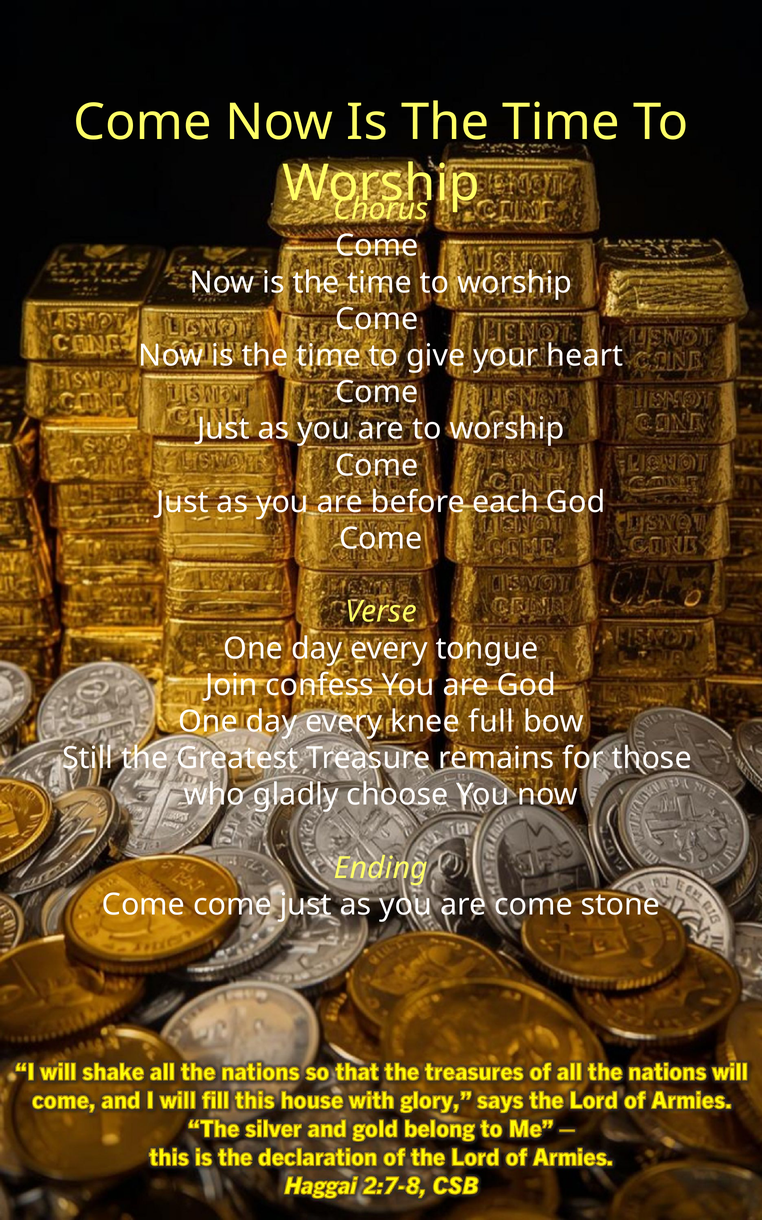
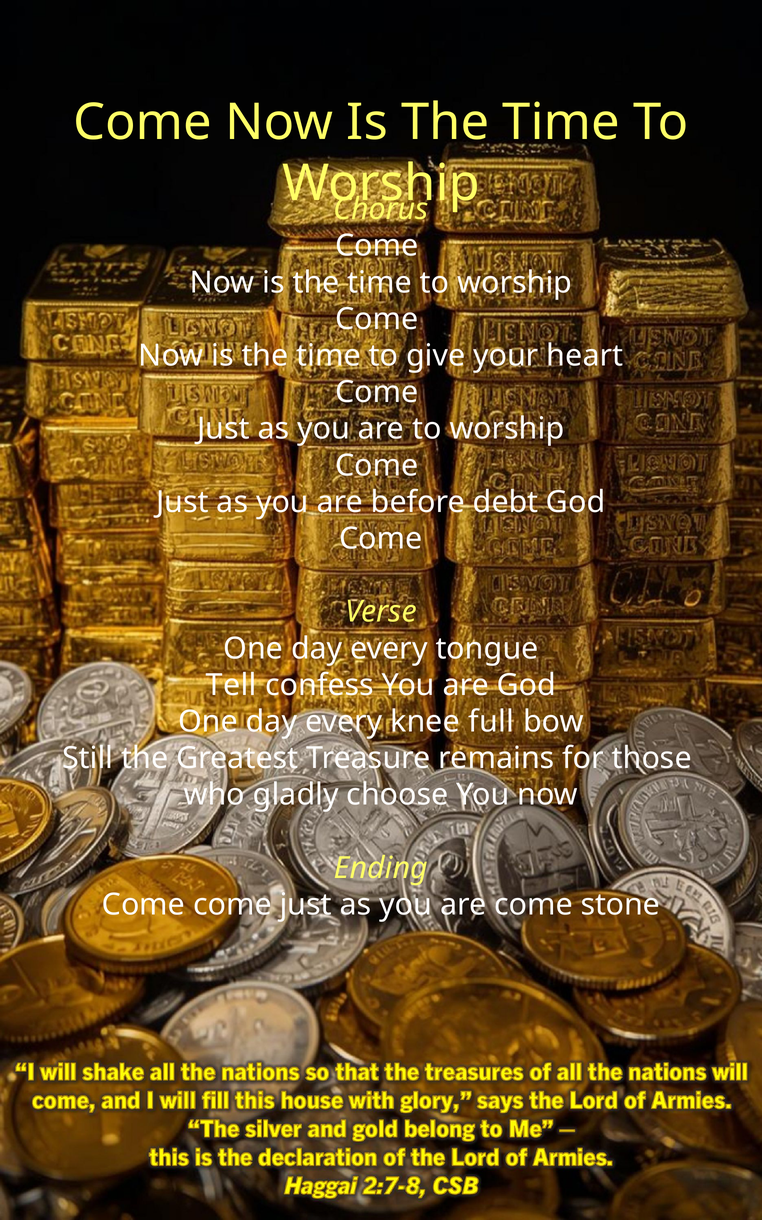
each: each -> debt (506, 502)
Join: Join -> Tell (231, 685)
